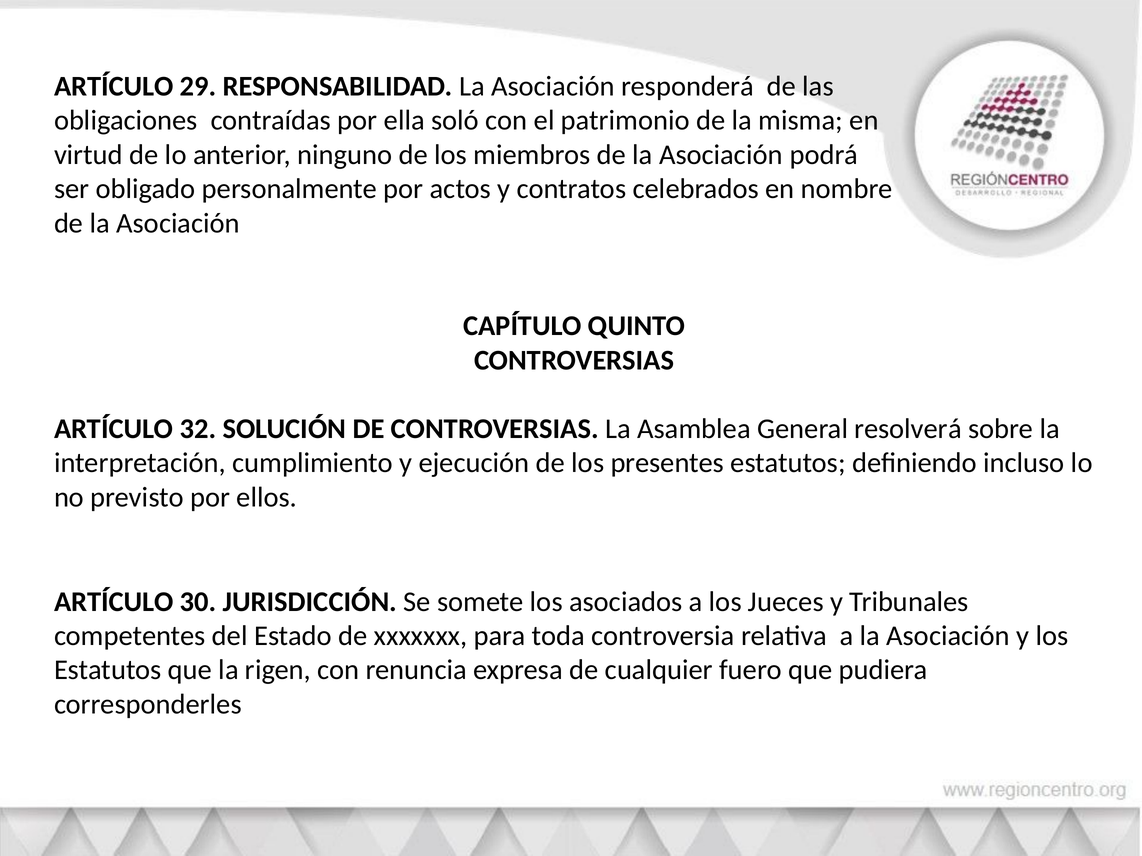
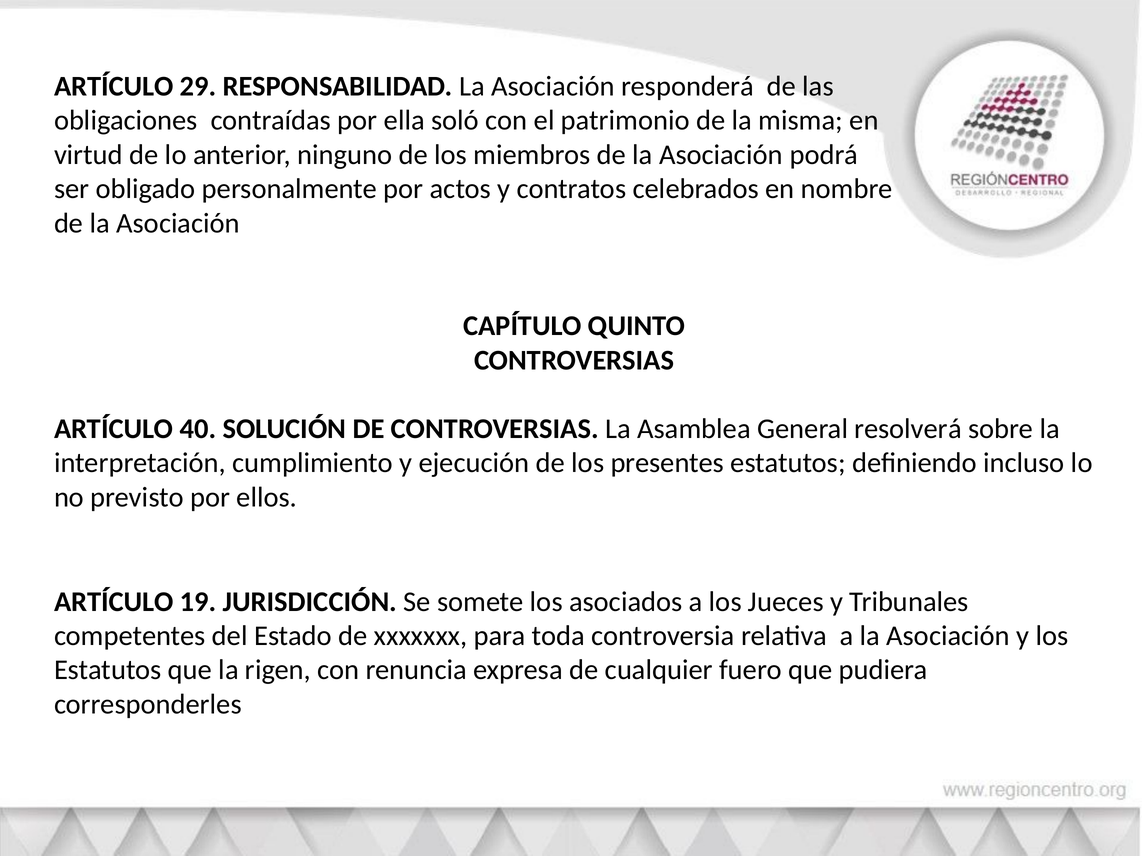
32: 32 -> 40 (198, 429)
30: 30 -> 19 (198, 602)
